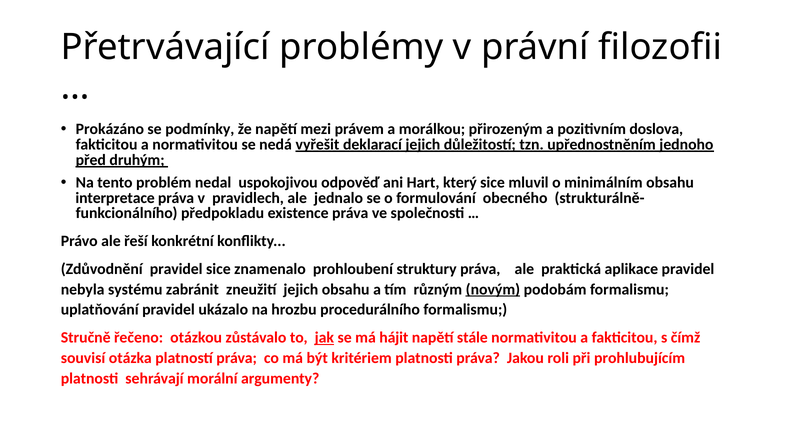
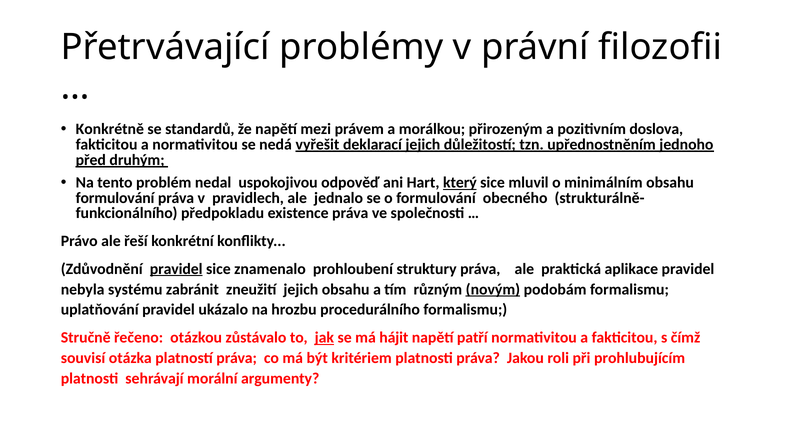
Prokázáno: Prokázáno -> Konkrétně (110, 129)
podmínky: podmínky -> standardů (200, 129)
který underline: none -> present (460, 183)
interpretace: interpretace -> formulování (115, 198)
pravidel underline: none -> present (176, 269)
stále: stále -> patří (472, 338)
